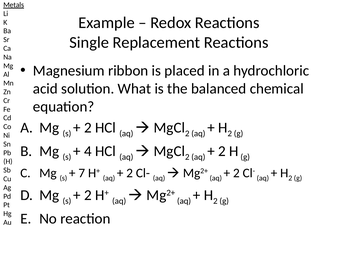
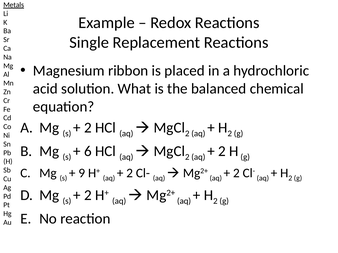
4: 4 -> 6 (88, 152)
7: 7 -> 9 (82, 173)
